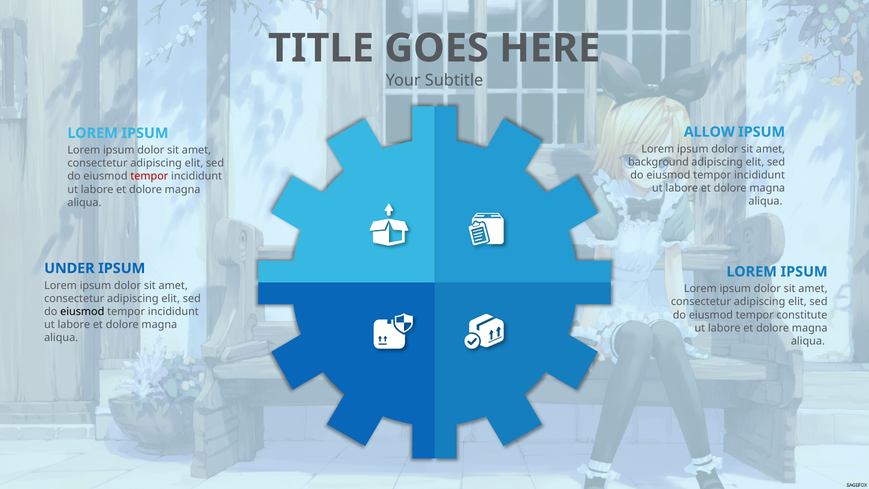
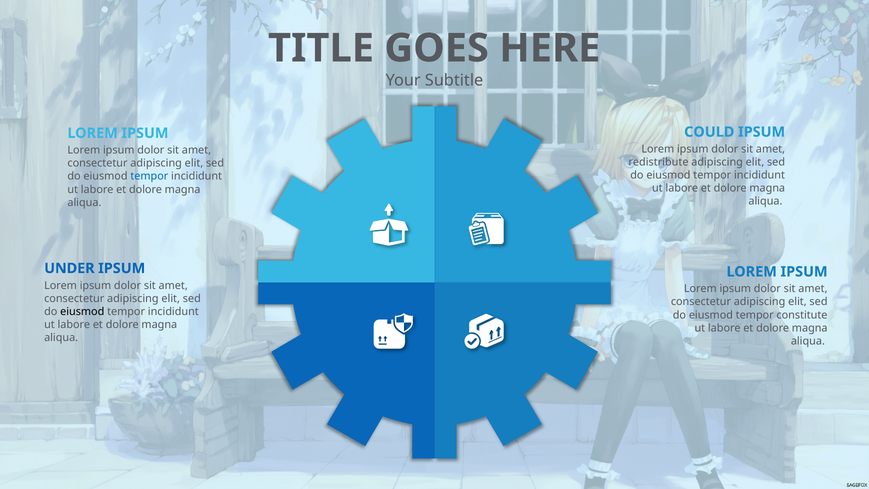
ALLOW: ALLOW -> COULD (709, 132)
background: background -> redistribute (658, 162)
tempor colour: red -> blue (149, 176)
